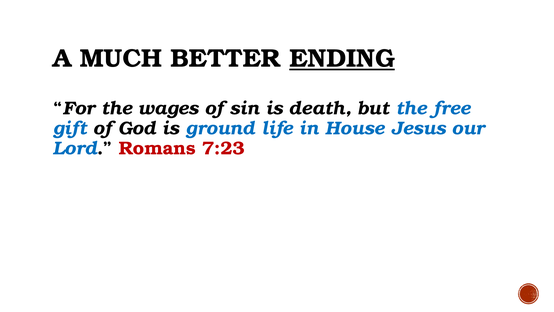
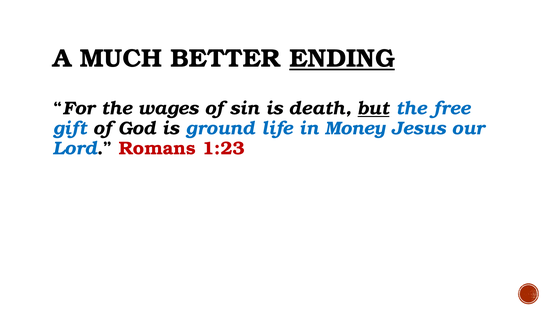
but underline: none -> present (373, 108)
House: House -> Money (355, 128)
7:23: 7:23 -> 1:23 (223, 148)
